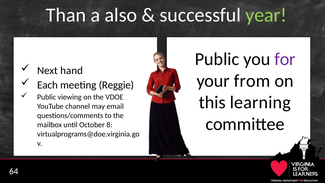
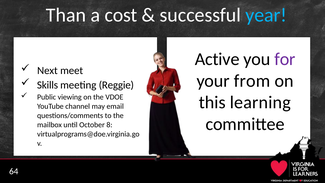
also: also -> cost (121, 15)
year colour: light green -> light blue (266, 15)
Public: Public -> Active (217, 59)
hand: hand -> meet (72, 70)
Each: Each -> Skills (48, 85)
